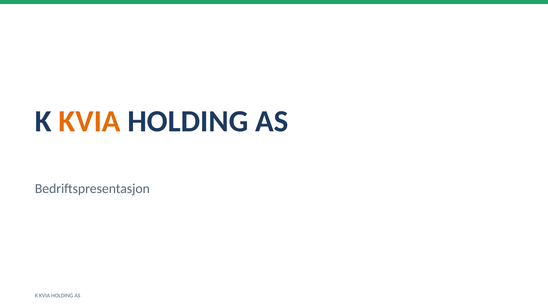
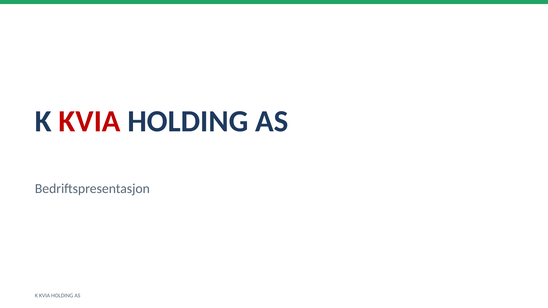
KVIA colour: orange -> red (90, 122)
